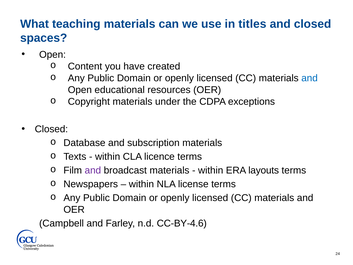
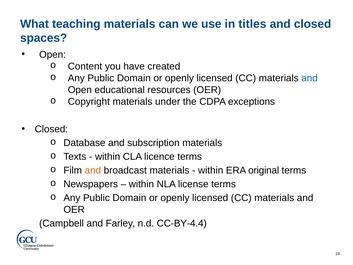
and colour: purple -> orange (93, 170)
layouts: layouts -> original (264, 170)
CC-BY-4.6: CC-BY-4.6 -> CC-BY-4.4 (182, 223)
